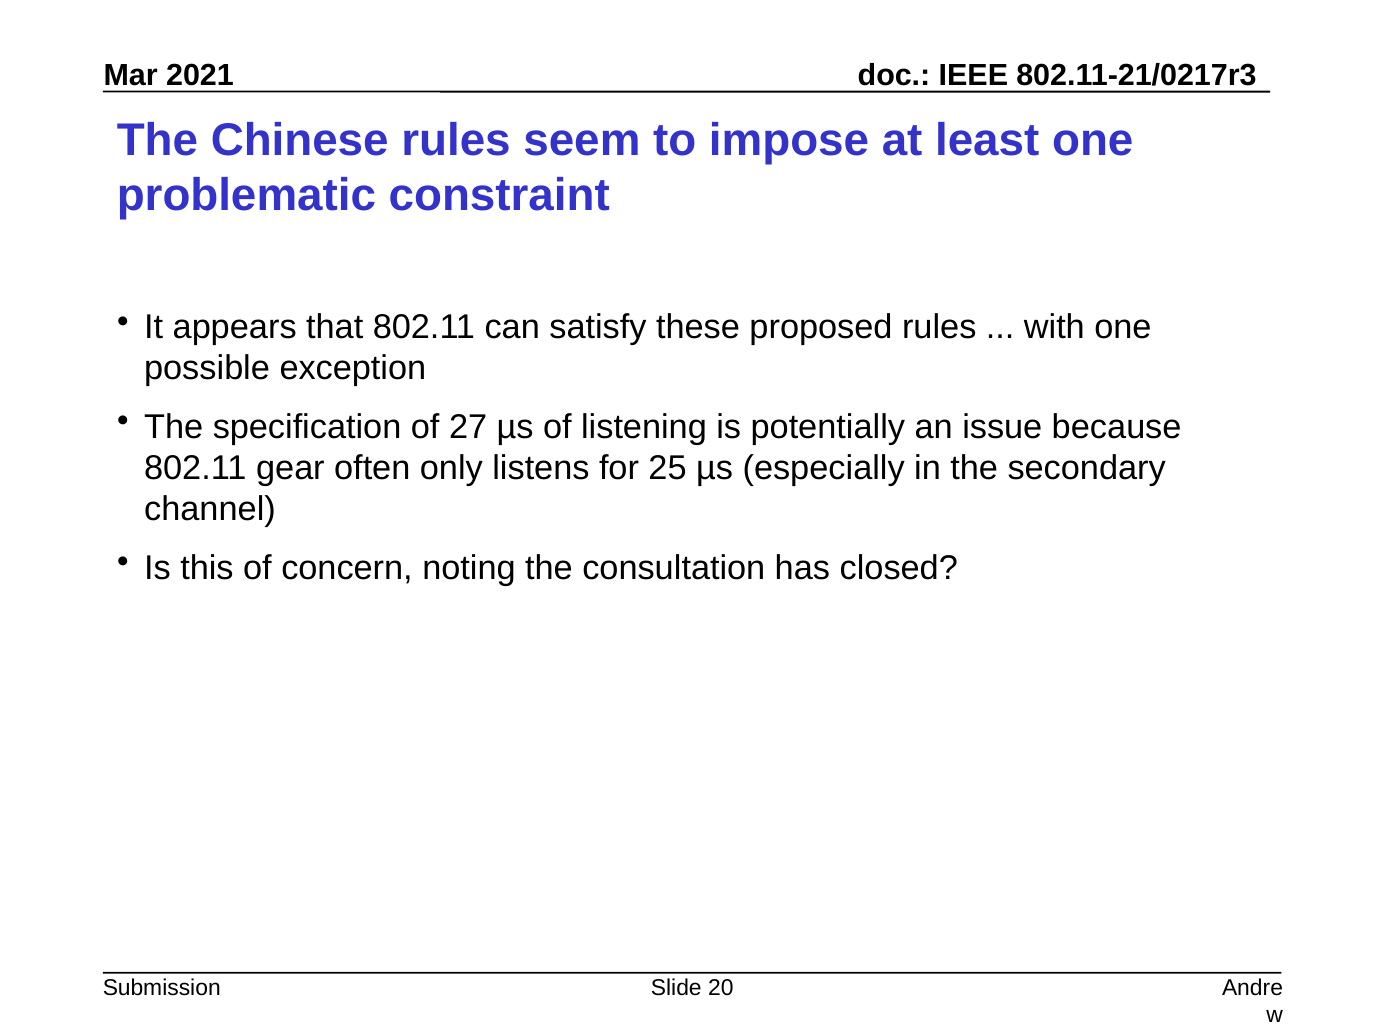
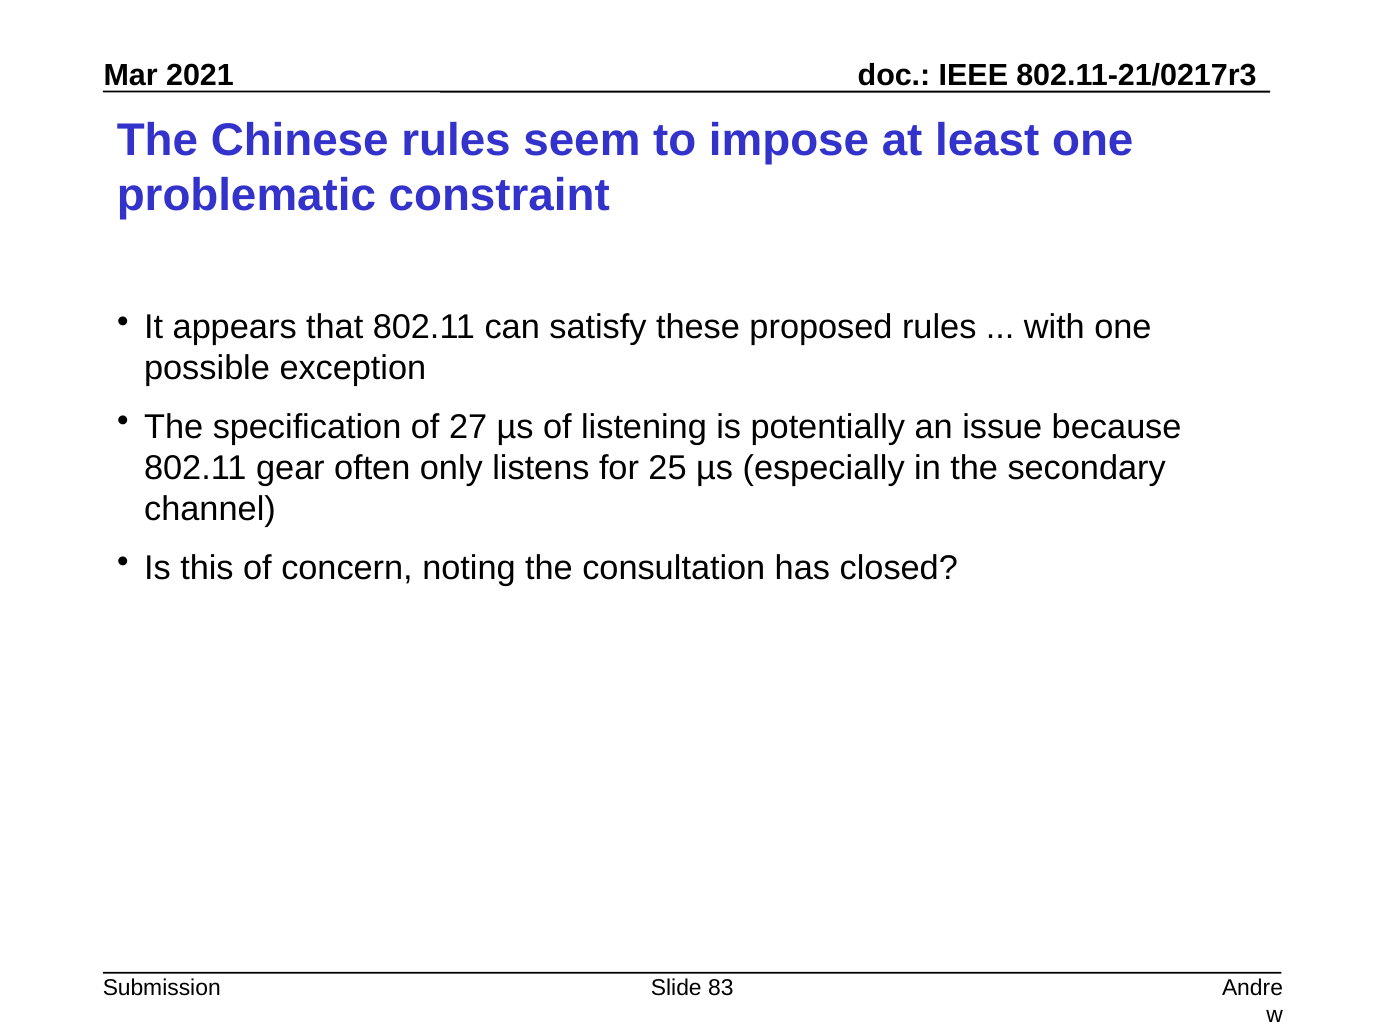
20: 20 -> 83 (721, 988)
